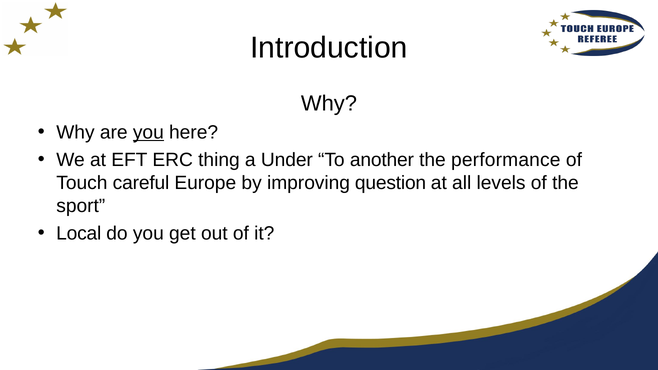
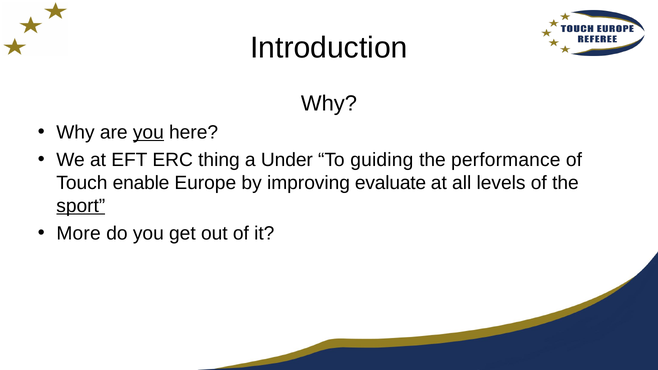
another: another -> guiding (382, 160)
careful: careful -> enable (141, 183)
question: question -> evaluate (391, 183)
sport underline: none -> present (81, 206)
Local: Local -> More (79, 233)
